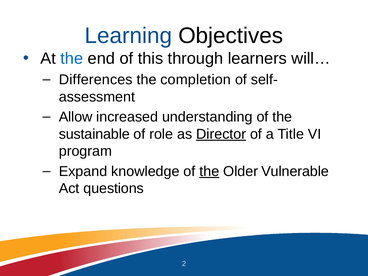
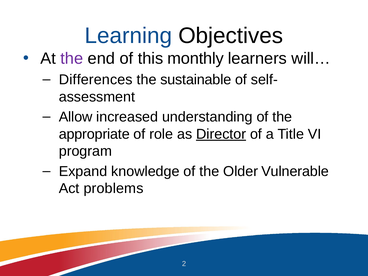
the colour: blue -> purple (72, 59)
through: through -> monthly (196, 59)
completion: completion -> sustainable (196, 80)
sustainable: sustainable -> appropriate (94, 134)
the underline: present -> none (209, 171)
questions: questions -> problems (114, 189)
